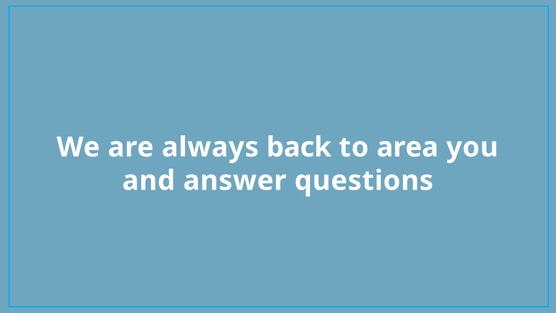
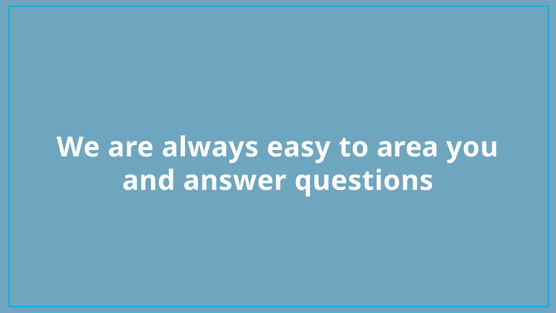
back: back -> easy (299, 147)
